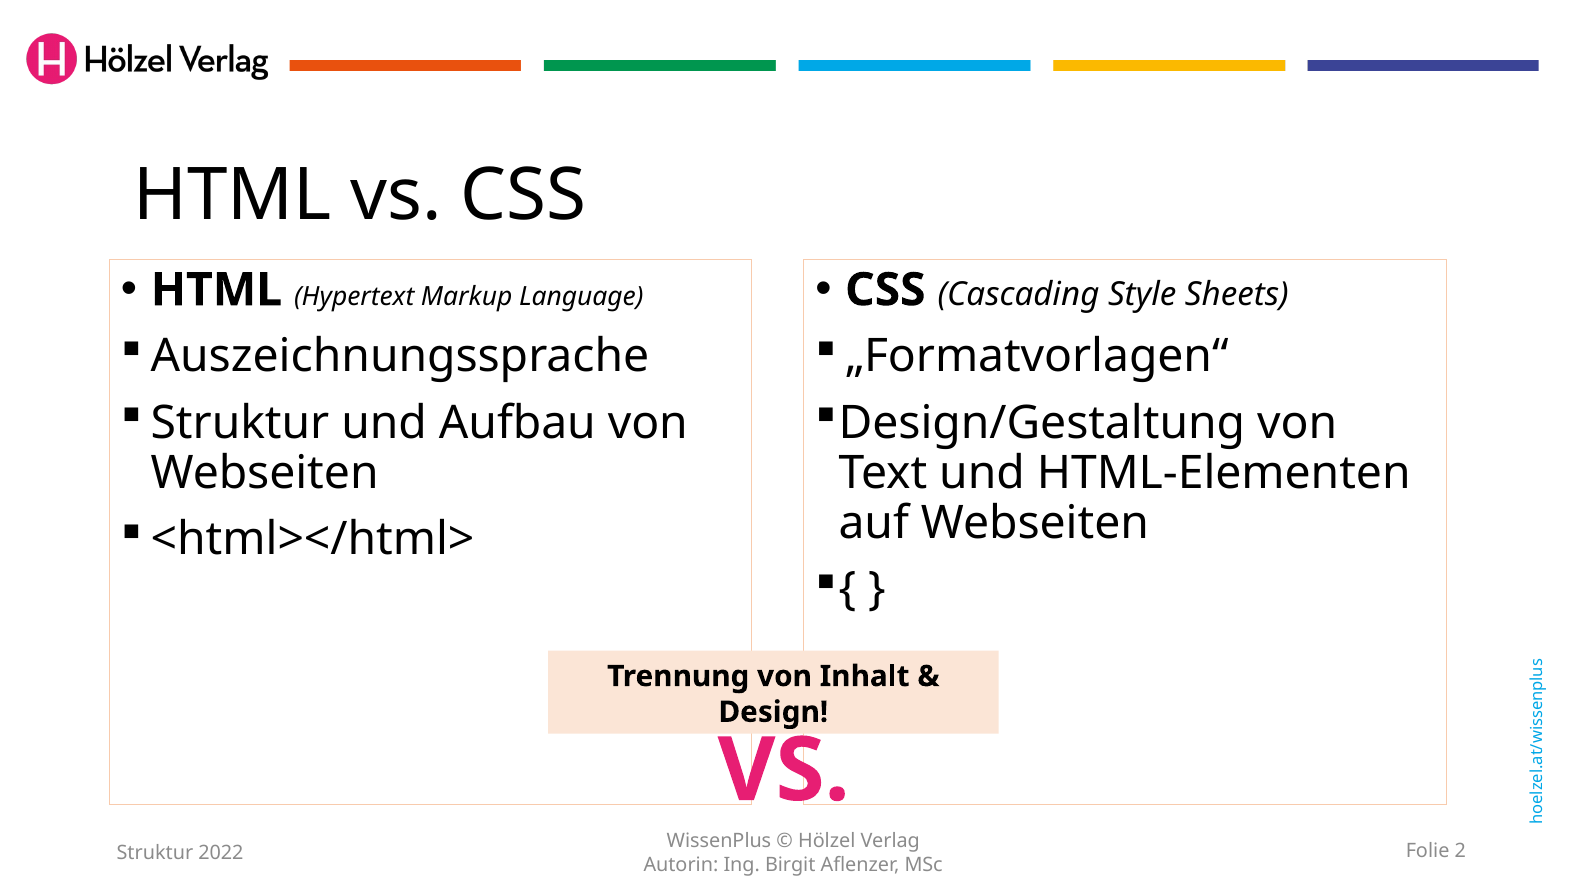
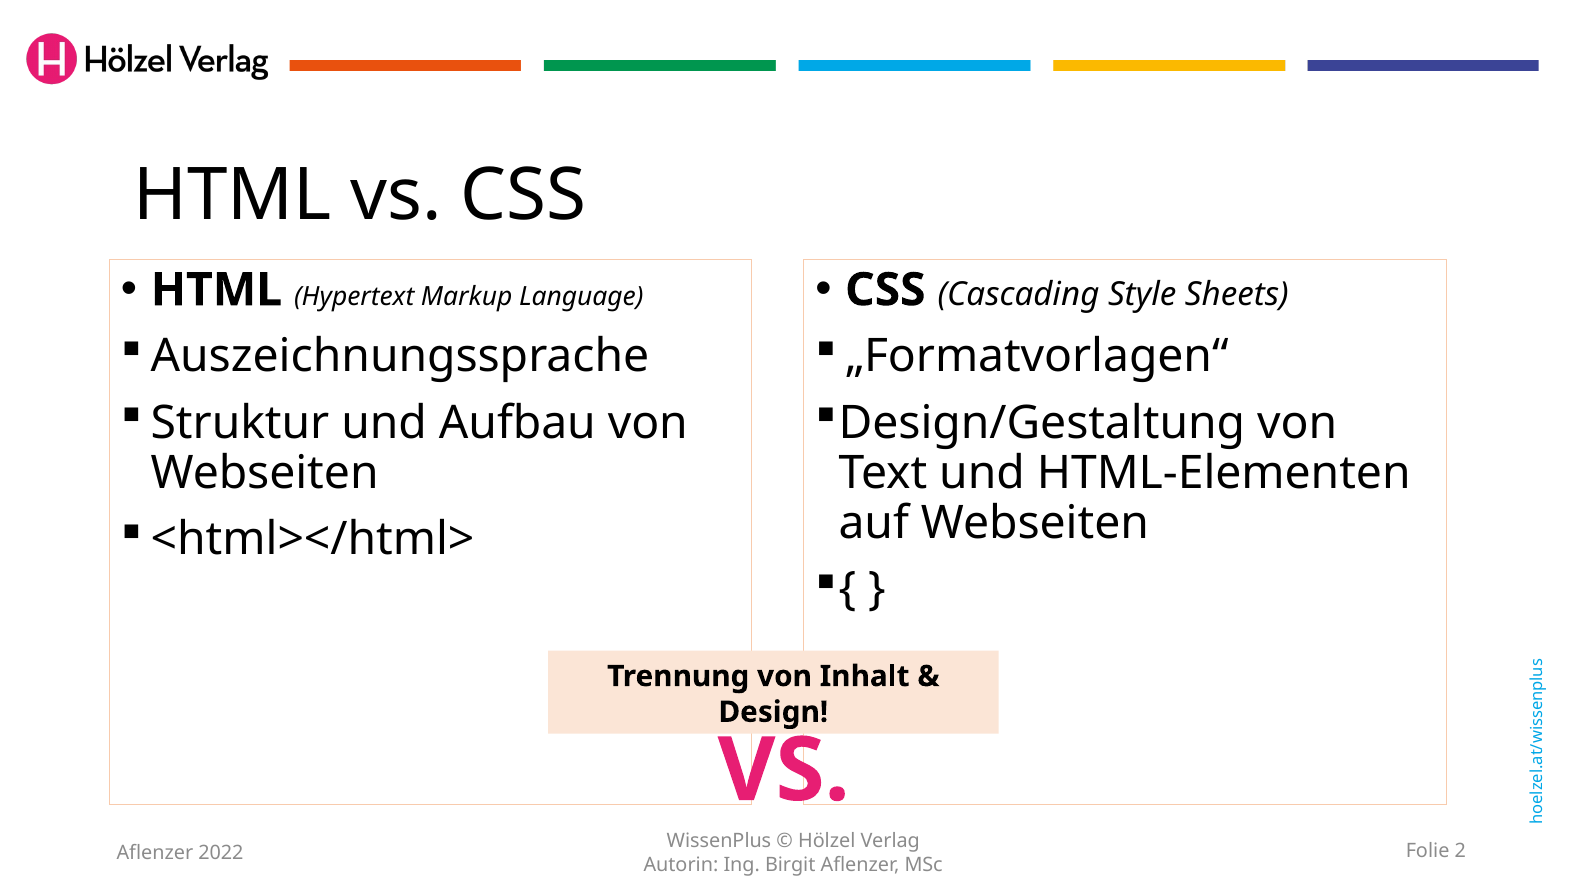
Struktur: Struktur -> Aflenzer (155, 852)
